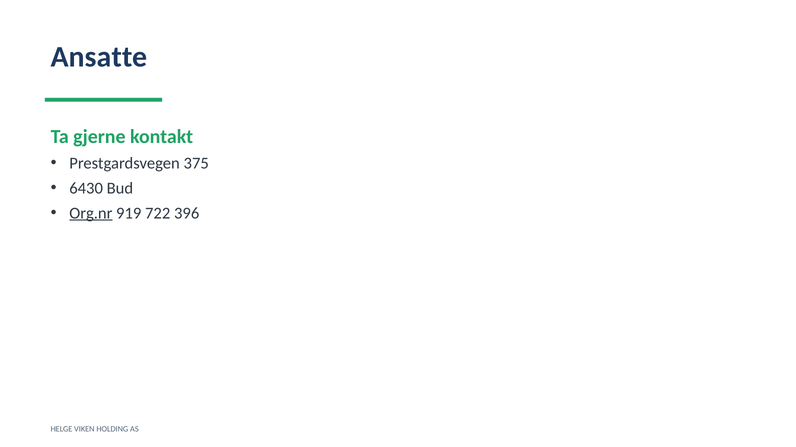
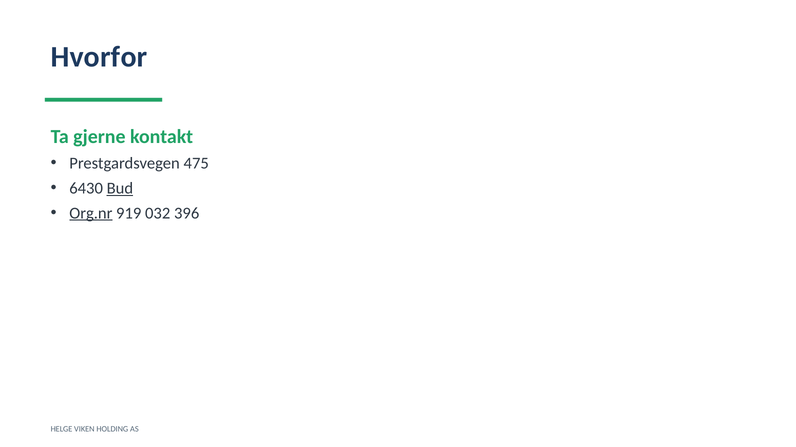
Ansatte: Ansatte -> Hvorfor (99, 57)
375: 375 -> 475 (196, 164)
Bud underline: none -> present (120, 189)
722: 722 -> 032 (158, 213)
